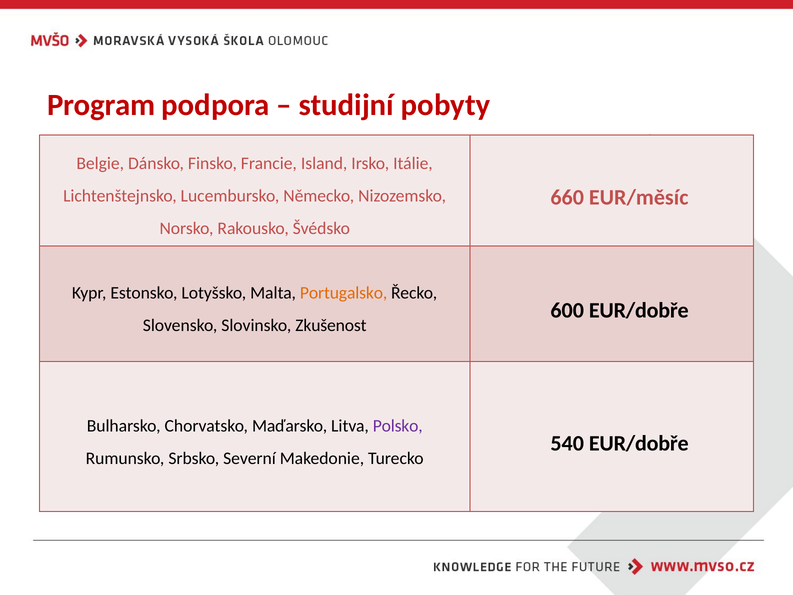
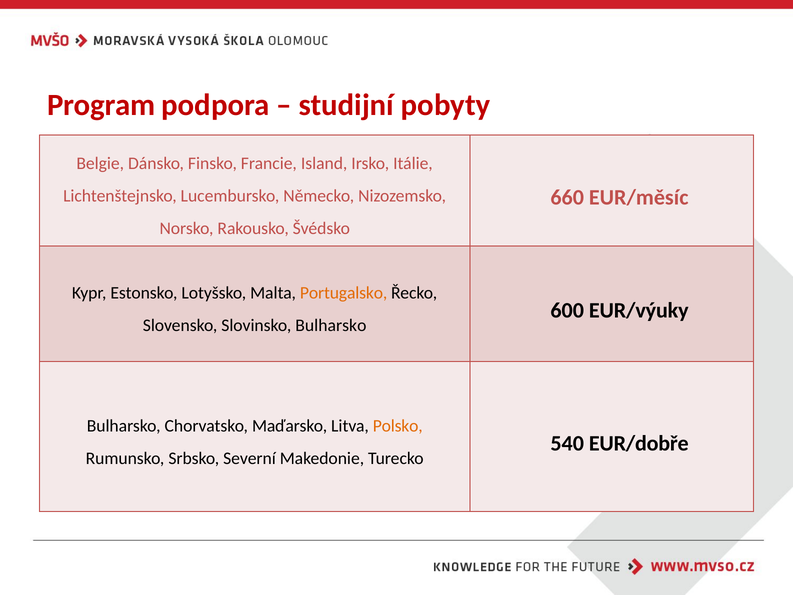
600 EUR/dobře: EUR/dobře -> EUR/výuky (639, 311)
Slovinsko Zkušenost: Zkušenost -> Bulharsko (331, 325)
Polsko colour: purple -> orange (398, 426)
